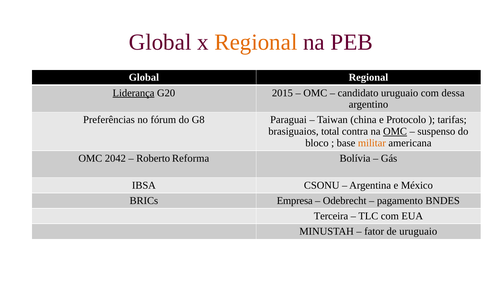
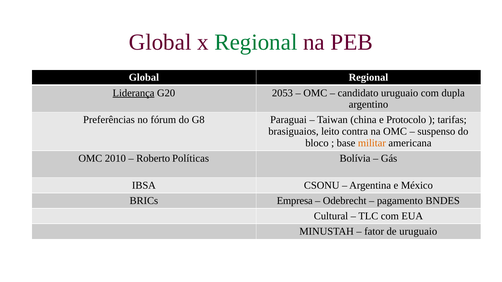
Regional colour: orange -> green (256, 42)
2015: 2015 -> 2053 (282, 93)
dessa: dessa -> dupla (453, 93)
total: total -> leito (330, 132)
OMC underline: present -> none (395, 132)
2042: 2042 -> 2010 (115, 159)
Reforma: Reforma -> Políticas (191, 159)
Terceira: Terceira -> Cultural (331, 216)
